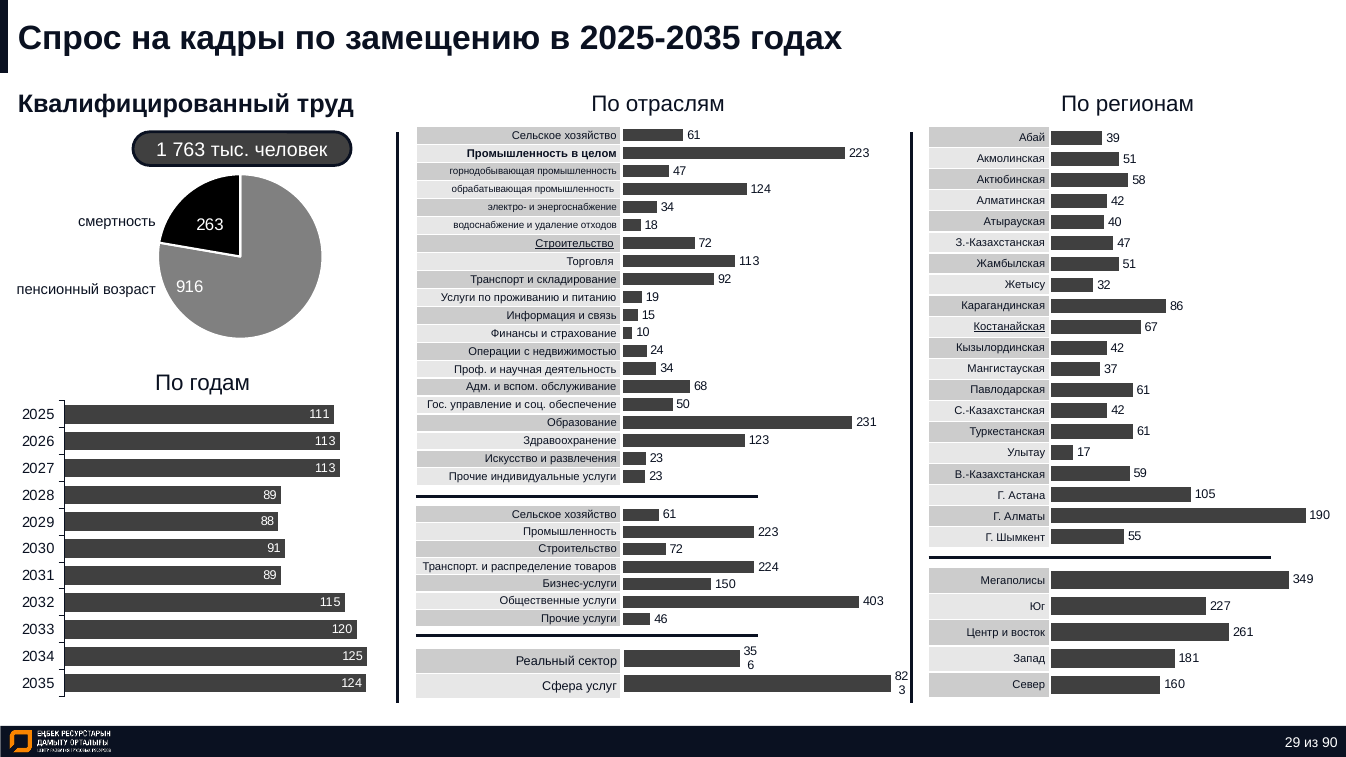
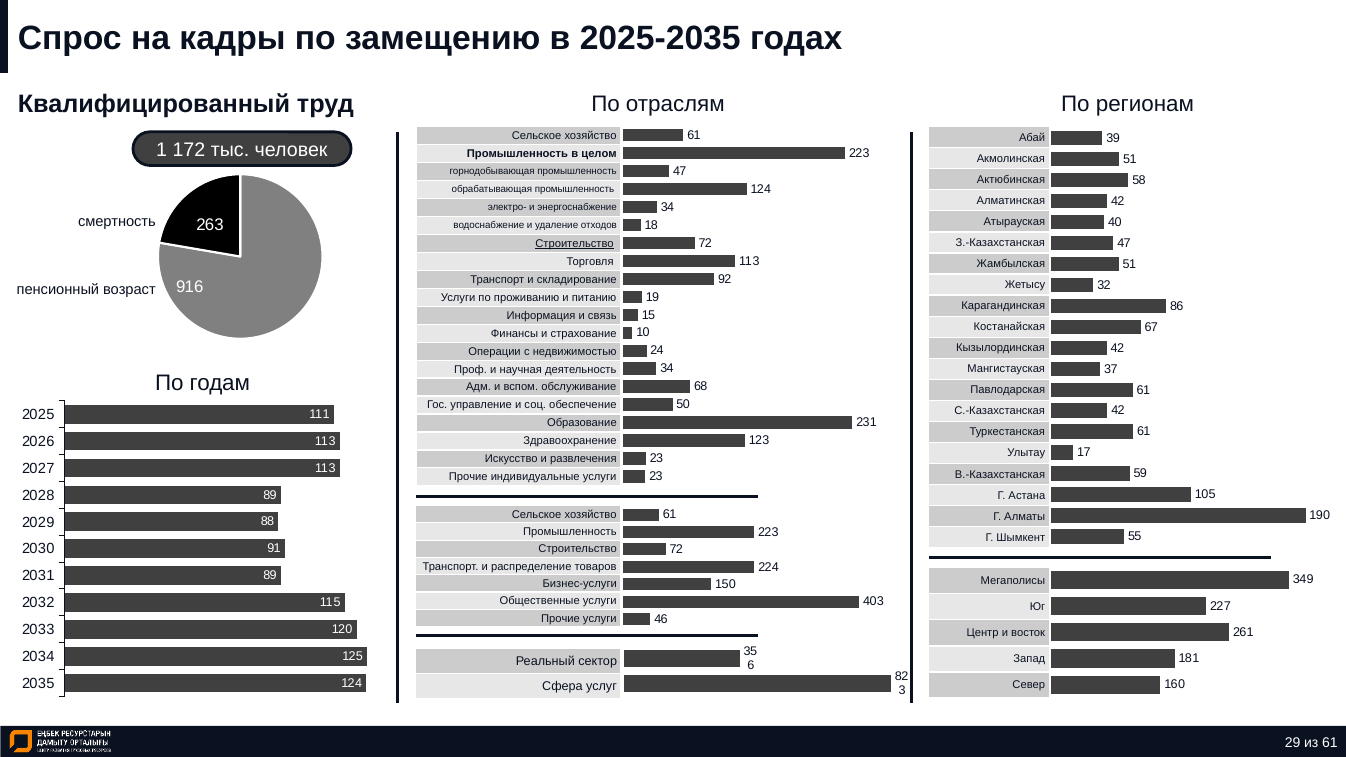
763: 763 -> 172 (189, 150)
Костанайская underline: present -> none (1009, 327)
из 90: 90 -> 61 (1330, 743)
